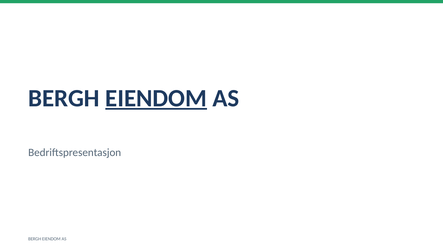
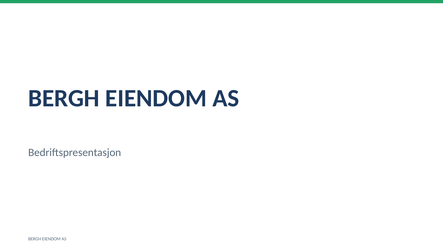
EIENDOM underline: present -> none (156, 98)
